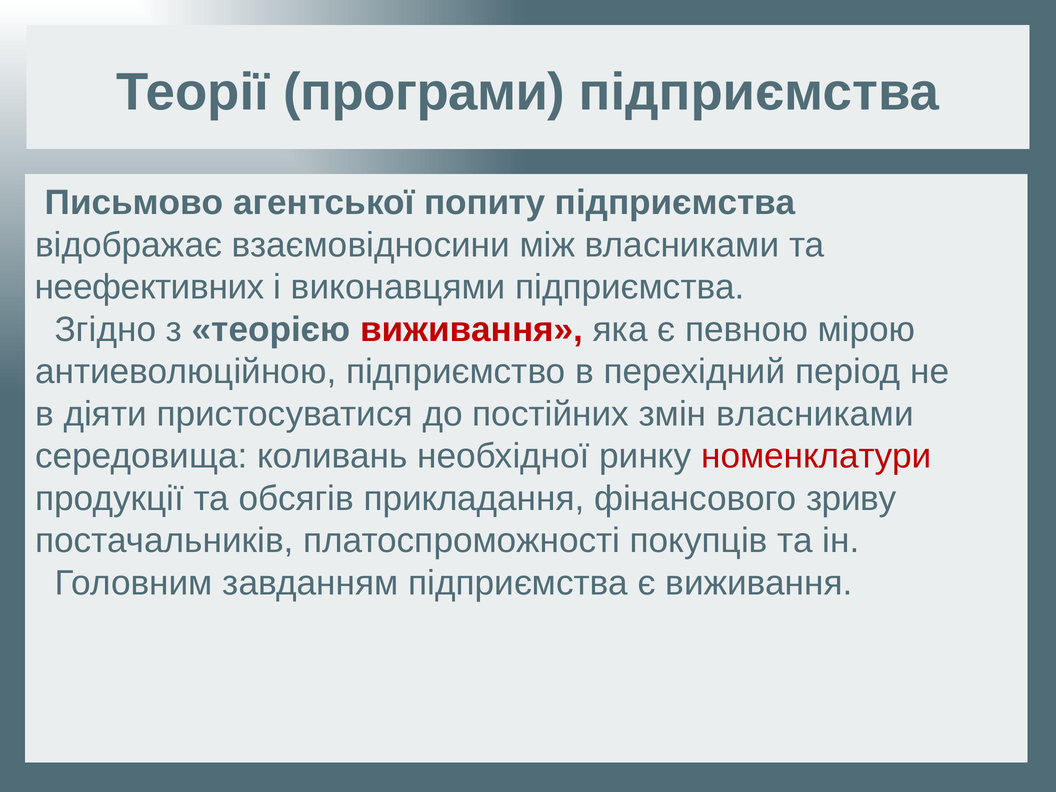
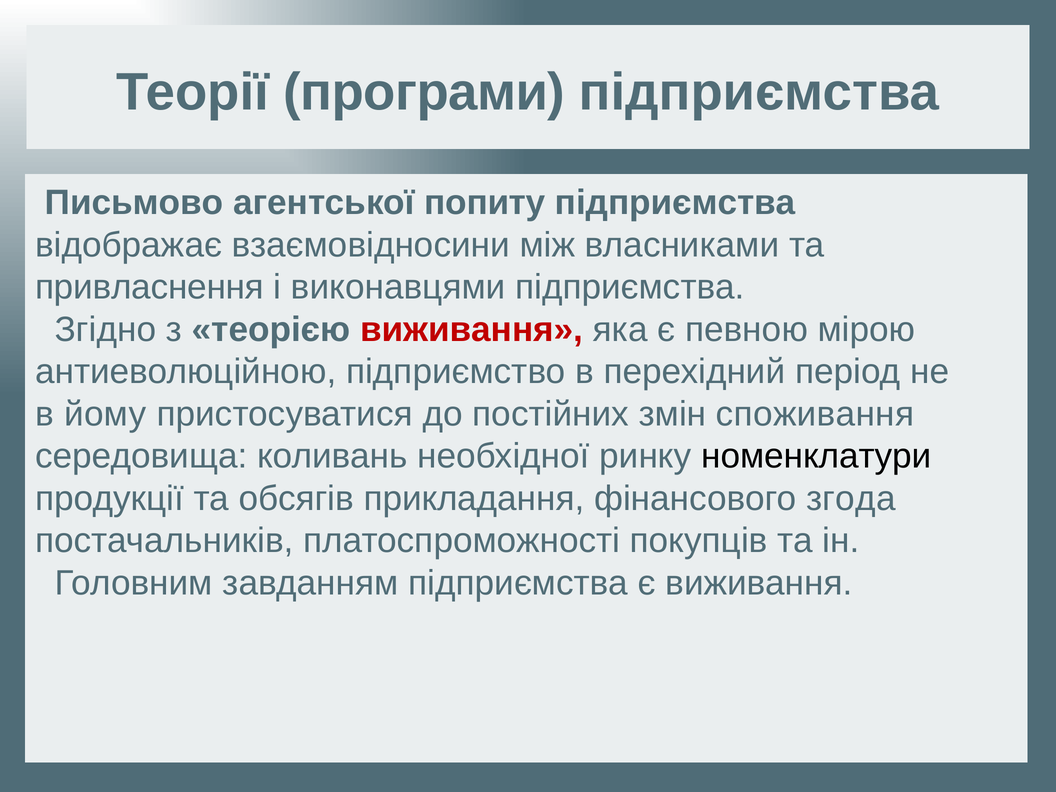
неефективних: неефективних -> привласнення (150, 287)
діяти: діяти -> йому (105, 414)
змін власниками: власниками -> споживання (815, 414)
номенклатури colour: red -> black (816, 456)
зриву: зриву -> згода (851, 498)
